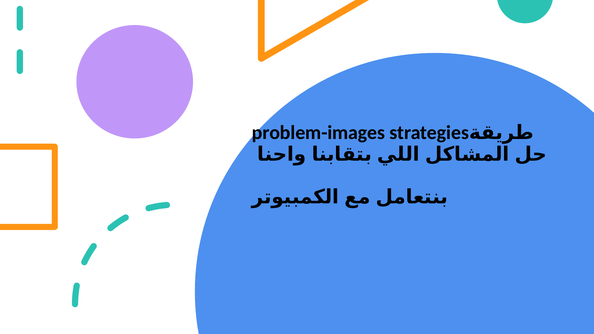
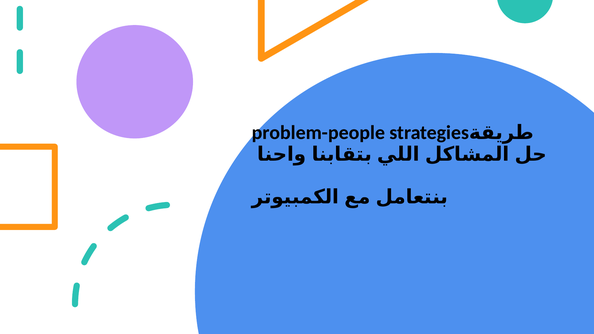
problem-images: problem-images -> problem-people (318, 133)
